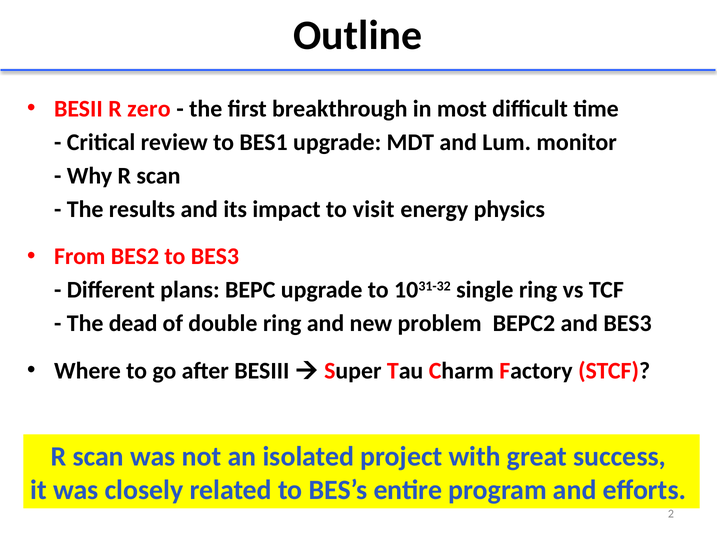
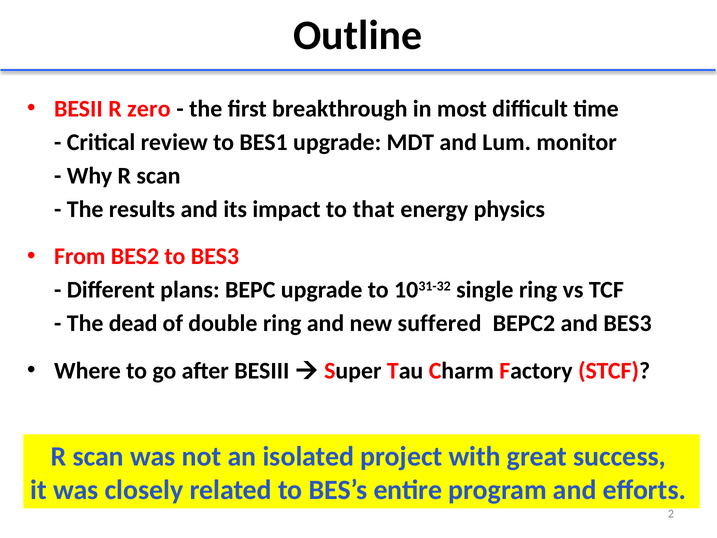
visit: visit -> that (374, 209)
problem: problem -> suffered (440, 323)
